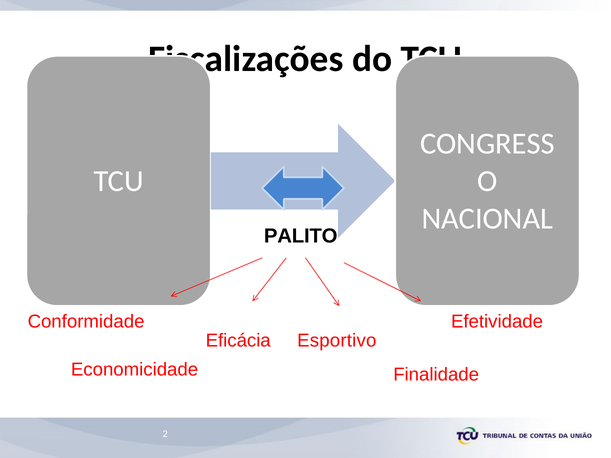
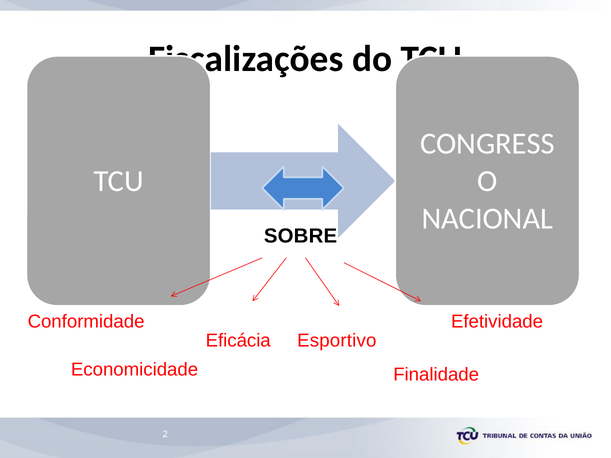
PALITO: PALITO -> SOBRE (301, 236)
